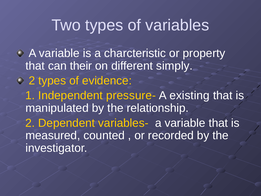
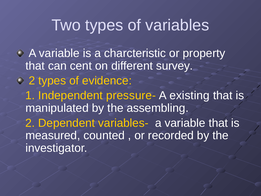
their: their -> cent (81, 66)
simply: simply -> survey (175, 66)
relationship: relationship -> assembling (158, 108)
